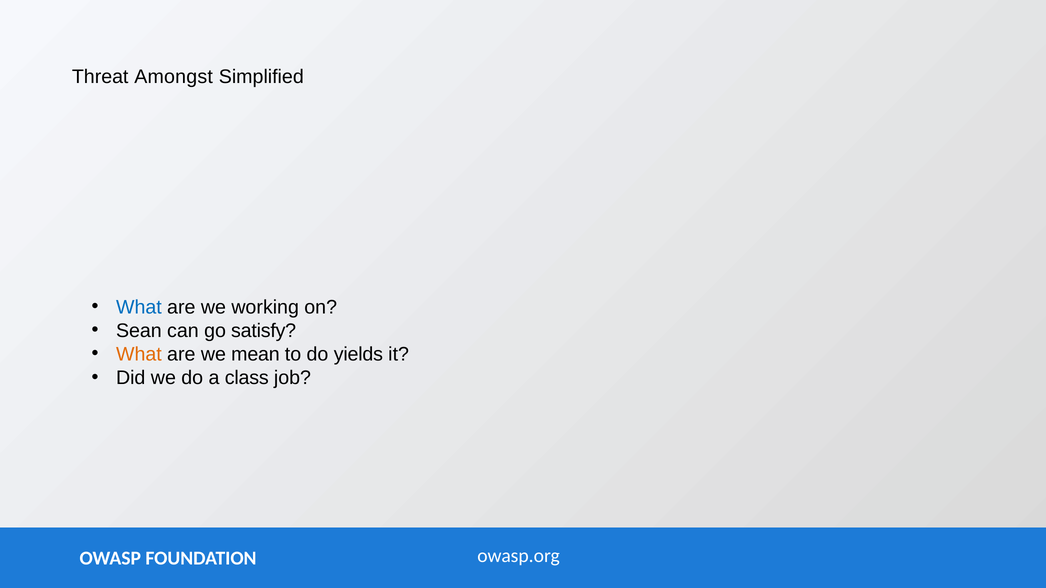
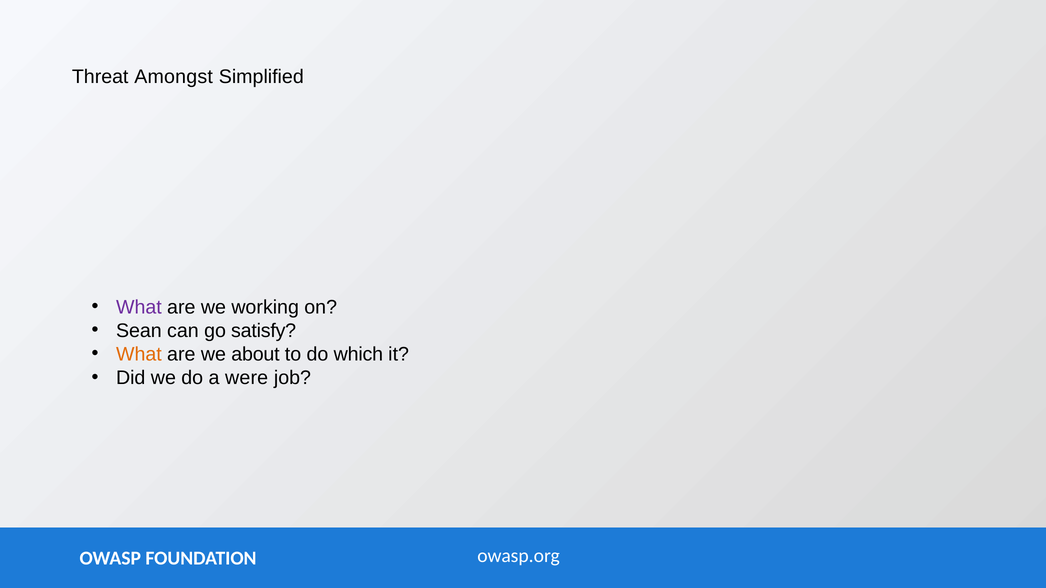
What colour: blue -> purple (139, 307)
mean: mean -> about (255, 354)
yields: yields -> which (358, 354)
class: class -> were (247, 378)
